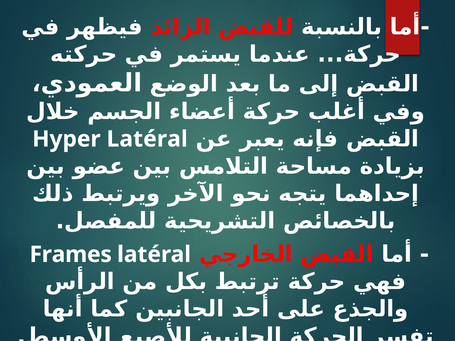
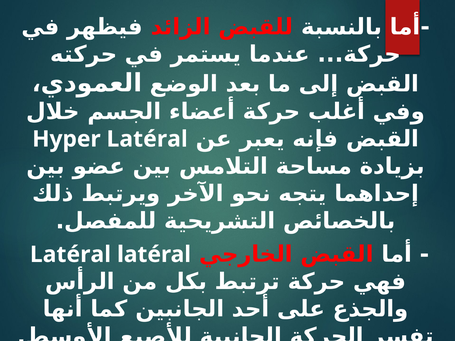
Frames: Frames -> Latéral (70, 255)
